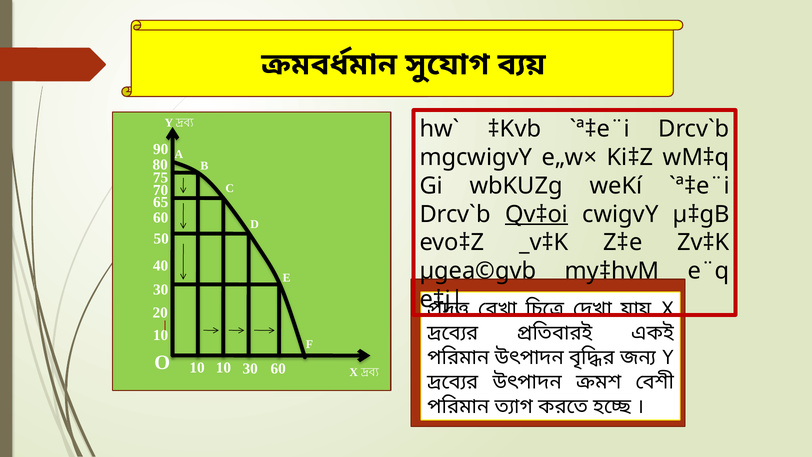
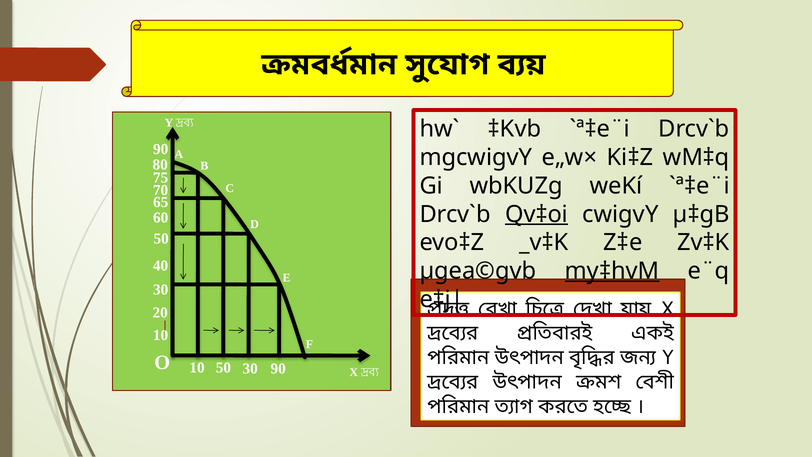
my‡hvM underline: none -> present (612, 271)
10 10: 10 -> 50 (223, 367)
30 60: 60 -> 90 (278, 368)
